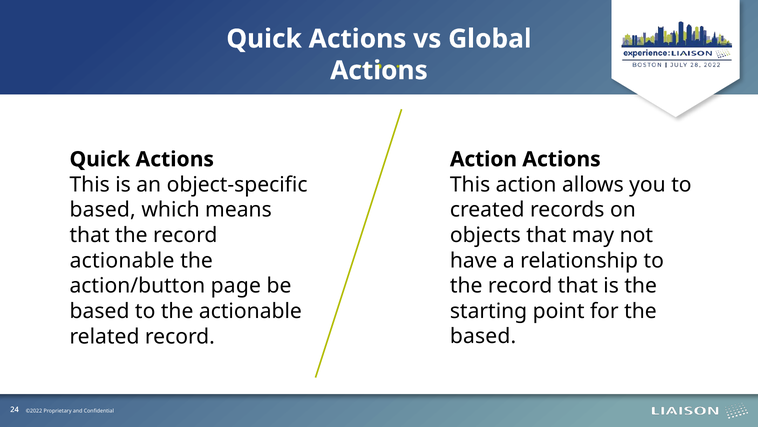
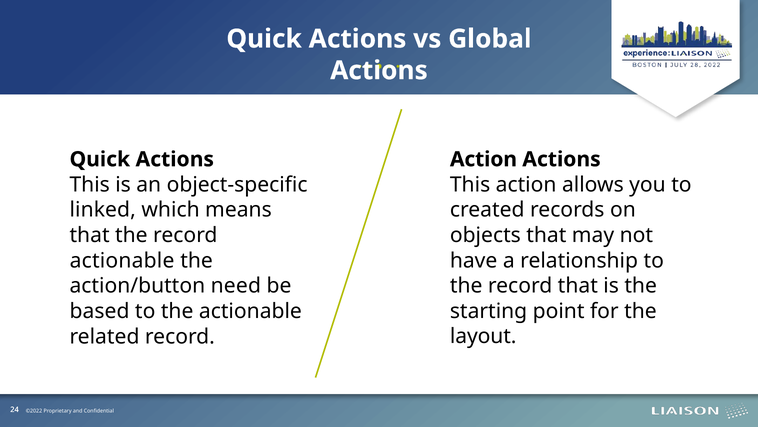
based: based -> linked (103, 210)
page: page -> need (236, 286)
based: based -> layout (483, 336)
